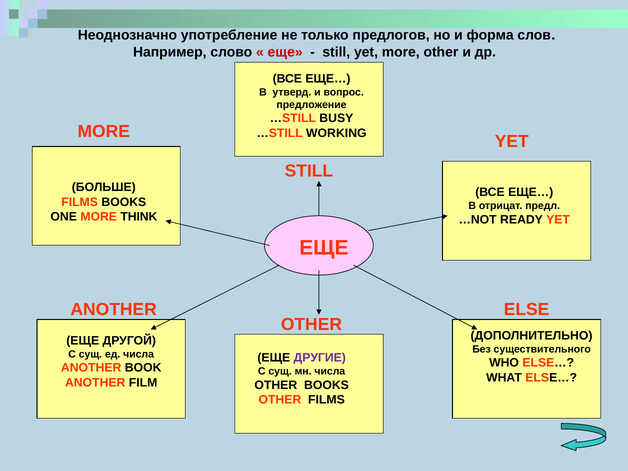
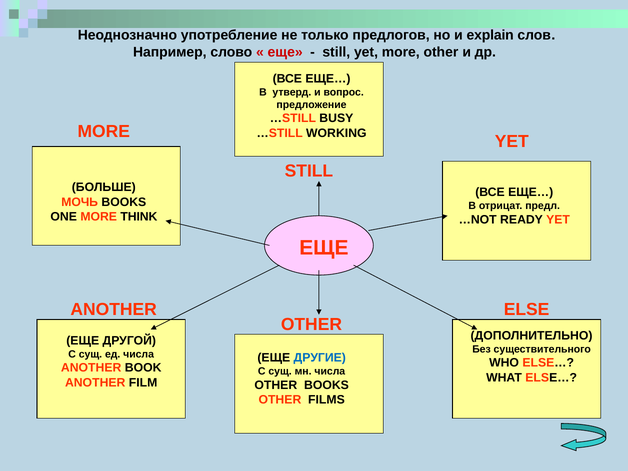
форма: форма -> explain (490, 35)
FILMS: FILMS -> МОЧЬ (80, 202)
ДРУГИЕ colour: purple -> blue (320, 358)
